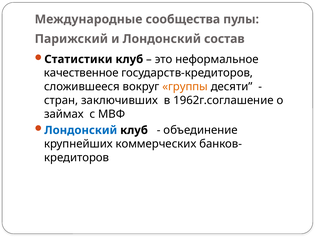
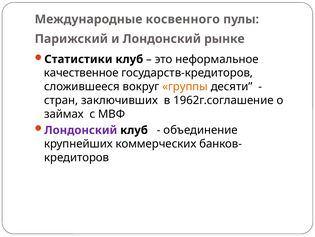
сообщества: сообщества -> косвенного (183, 19)
состав: состав -> рынке (224, 39)
Лондонский colour: blue -> purple (81, 130)
